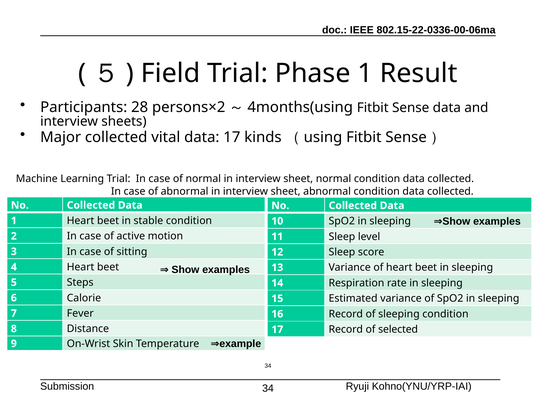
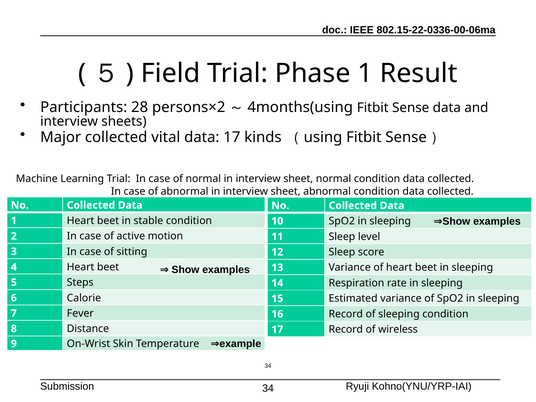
selected: selected -> wireless (398, 330)
